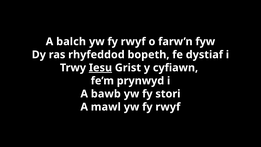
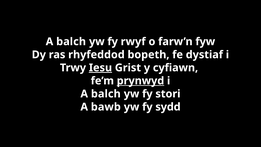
prynwyd underline: none -> present (140, 81)
bawb: bawb -> balch (106, 94)
mawl: mawl -> bawb (106, 107)
rwyf: rwyf -> sydd (168, 107)
